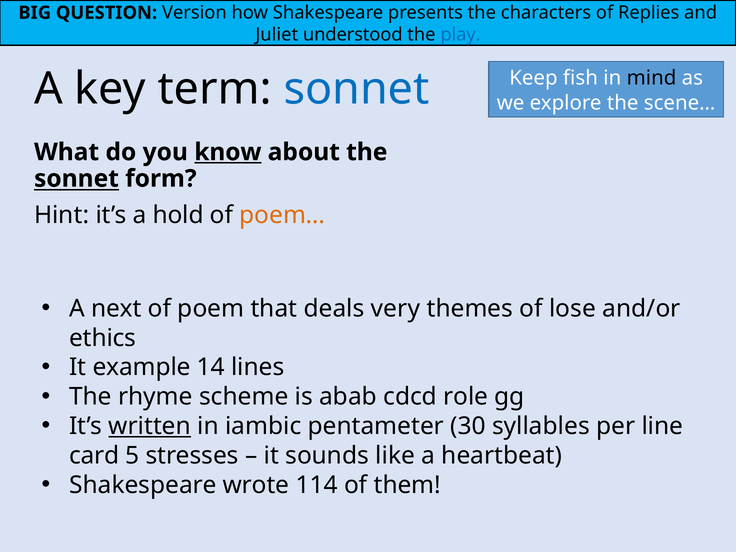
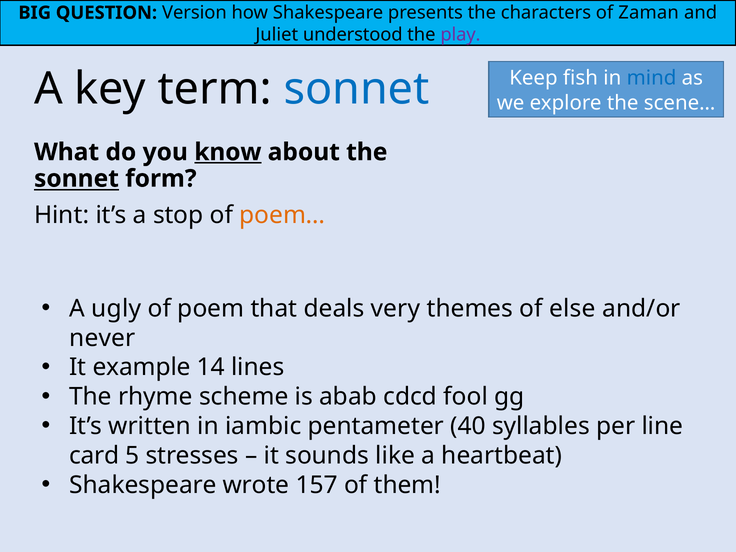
Replies: Replies -> Zaman (649, 13)
play colour: blue -> purple (460, 35)
mind colour: black -> blue (652, 78)
hold: hold -> stop (178, 215)
next: next -> ugly (116, 308)
lose: lose -> else (572, 308)
ethics: ethics -> never (102, 338)
role: role -> fool (466, 397)
written underline: present -> none (150, 426)
30: 30 -> 40 (468, 426)
114: 114 -> 157 (317, 485)
